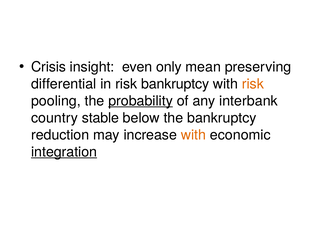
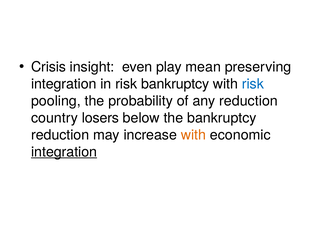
only: only -> play (169, 67)
differential: differential -> integration (64, 84)
risk colour: orange -> blue (253, 84)
probability underline: present -> none (141, 101)
any interbank: interbank -> reduction (248, 101)
stable: stable -> losers (100, 118)
